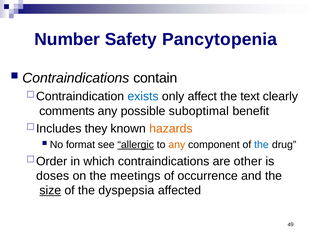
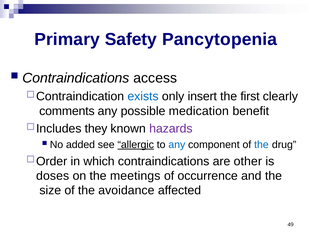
Number: Number -> Primary (67, 40)
contain: contain -> access (155, 78)
affect: affect -> insert (202, 97)
text: text -> first (250, 97)
suboptimal: suboptimal -> medication (199, 111)
hazards colour: orange -> purple (171, 129)
format: format -> added (81, 145)
any colour: orange -> blue (177, 145)
size underline: present -> none (50, 191)
dyspepsia: dyspepsia -> avoidance (126, 191)
